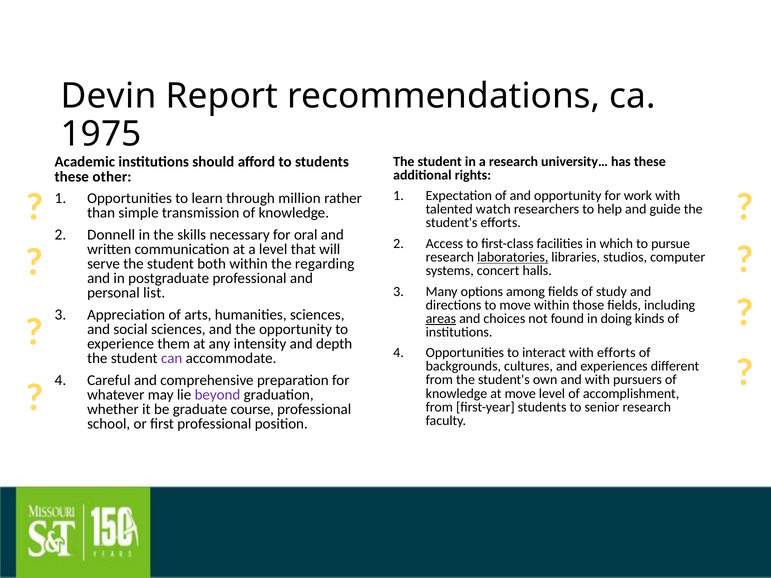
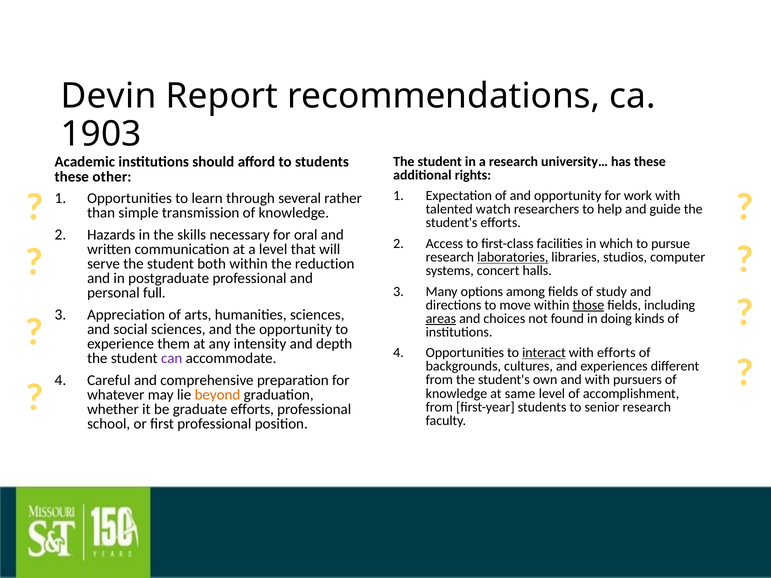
1975: 1975 -> 1903 (101, 134)
million: million -> several (300, 198)
Donnell: Donnell -> Hazards (111, 235)
regarding: regarding -> reduction (325, 264)
list: list -> full (154, 293)
those underline: none -> present (588, 305)
interact underline: none -> present (544, 353)
at move: move -> same (520, 394)
beyond colour: purple -> orange (217, 395)
graduate course: course -> efforts (252, 410)
